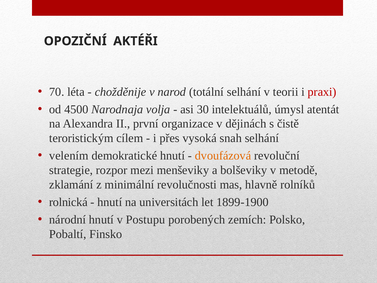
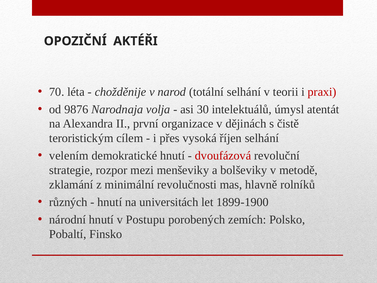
4500: 4500 -> 9876 (76, 109)
snah: snah -> říjen (231, 138)
dvoufázová colour: orange -> red (223, 156)
rolnická: rolnická -> různých (68, 202)
